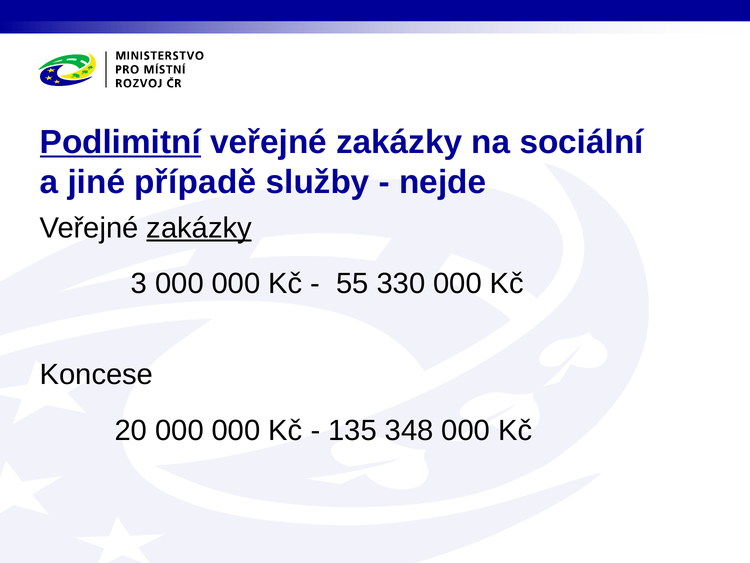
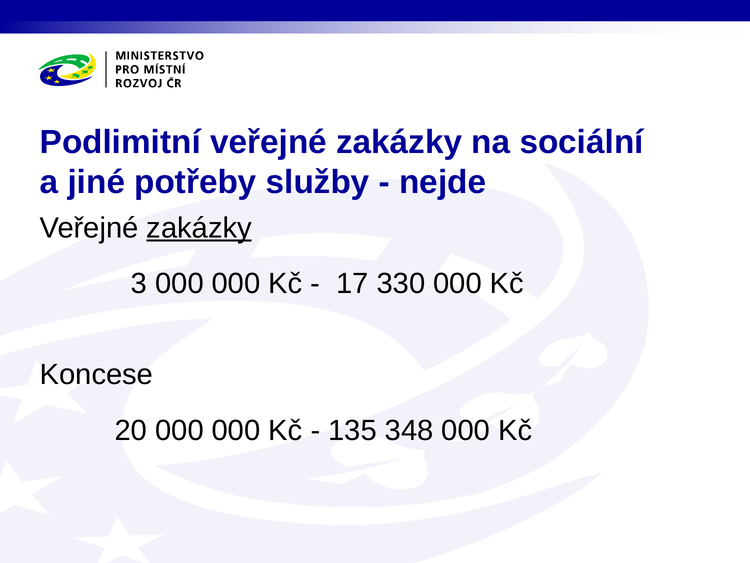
Podlimitní underline: present -> none (120, 142)
případě: případě -> potřeby (195, 182)
55: 55 -> 17 (352, 284)
